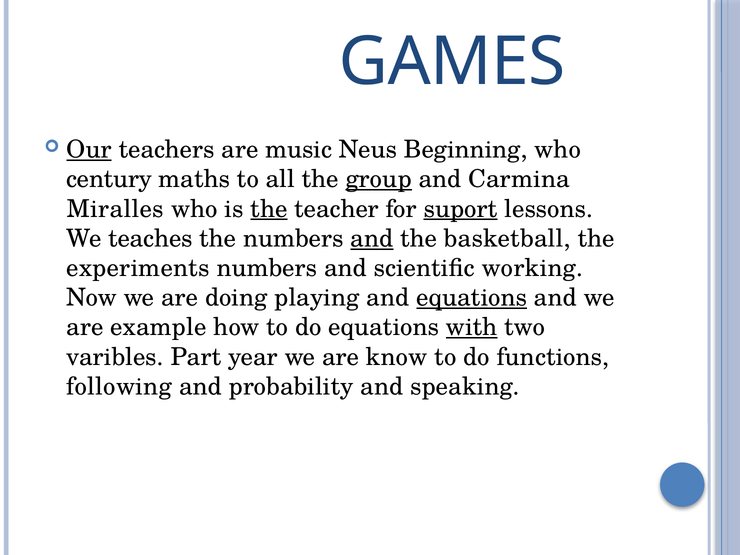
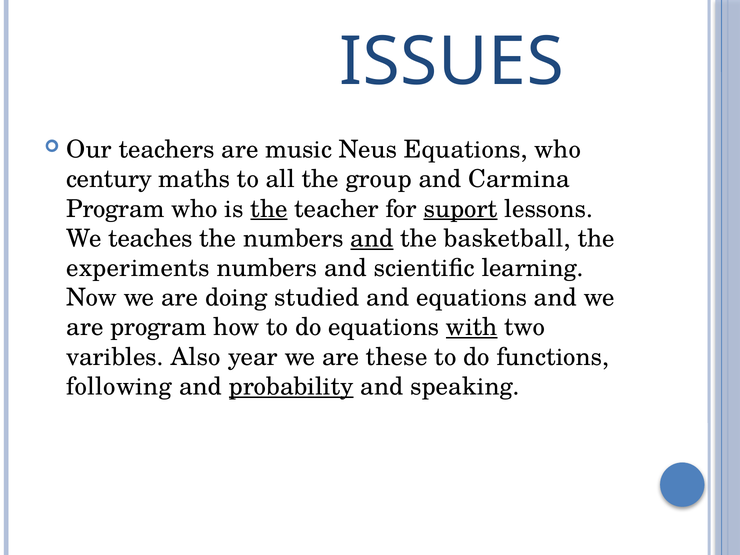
GAMES: GAMES -> ISSUES (451, 62)
Our underline: present -> none (89, 150)
Neus Beginning: Beginning -> Equations (466, 150)
group underline: present -> none (379, 179)
Miralles: Miralles -> Program (115, 209)
working: working -> learning (533, 268)
playing: playing -> studied (317, 298)
equations underline: present -> none (472, 298)
are example: example -> program (158, 327)
Part: Part -> Also (196, 357)
know: know -> these (397, 357)
probability underline: none -> present (291, 386)
